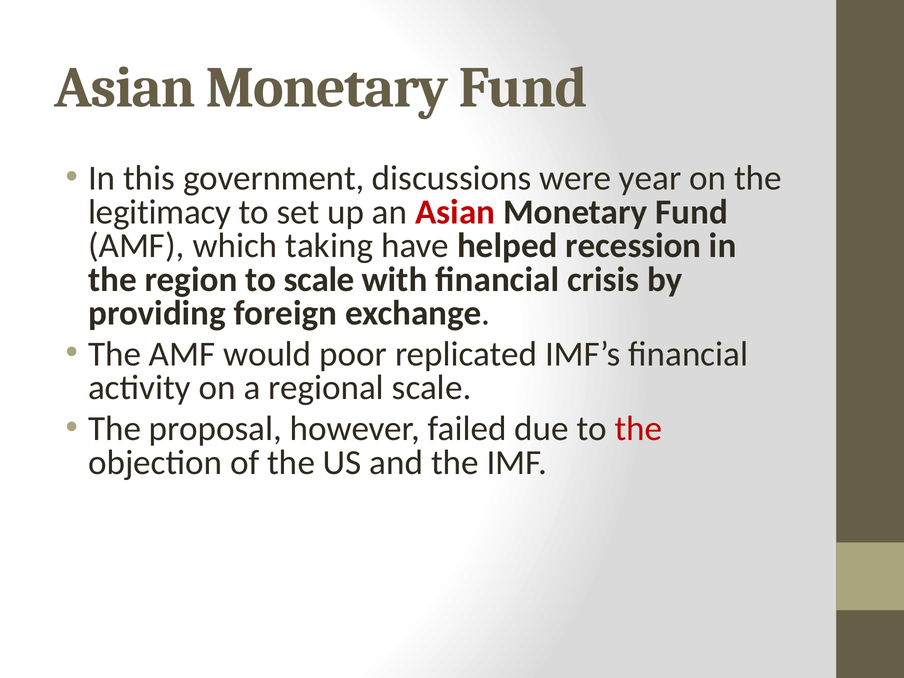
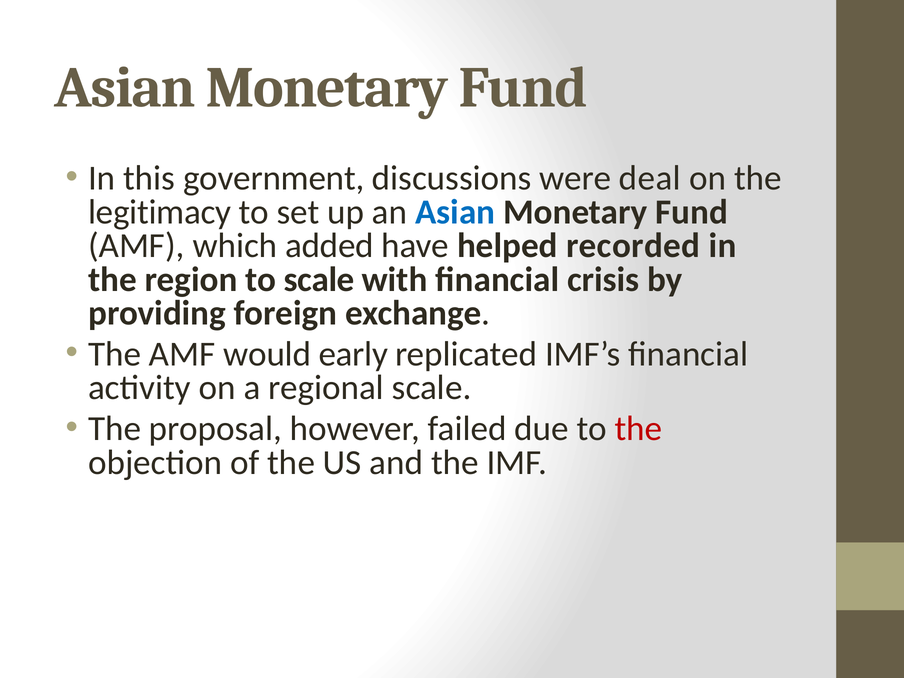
year: year -> deal (650, 178)
Asian colour: red -> blue (455, 212)
taking: taking -> added (329, 246)
recession: recession -> recorded (633, 246)
poor: poor -> early (353, 354)
